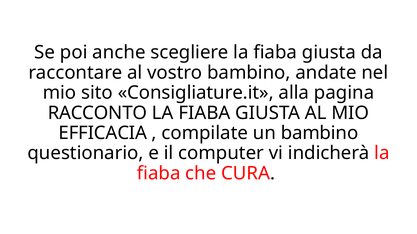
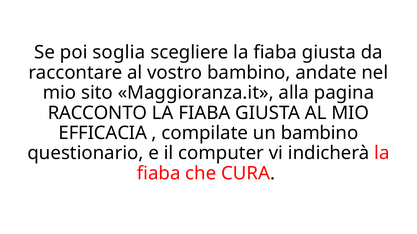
anche: anche -> soglia (119, 53)
Consigliature.it: Consigliature.it -> Maggioranza.it (196, 93)
